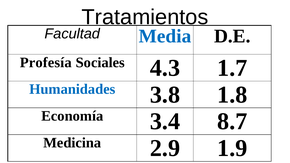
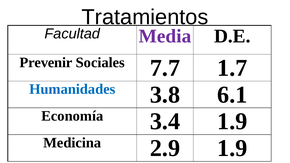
Media colour: blue -> purple (165, 36)
Profesía: Profesía -> Prevenir (46, 62)
4.3: 4.3 -> 7.7 (165, 68)
1.8: 1.8 -> 6.1 (232, 95)
3.4 8.7: 8.7 -> 1.9 (232, 122)
